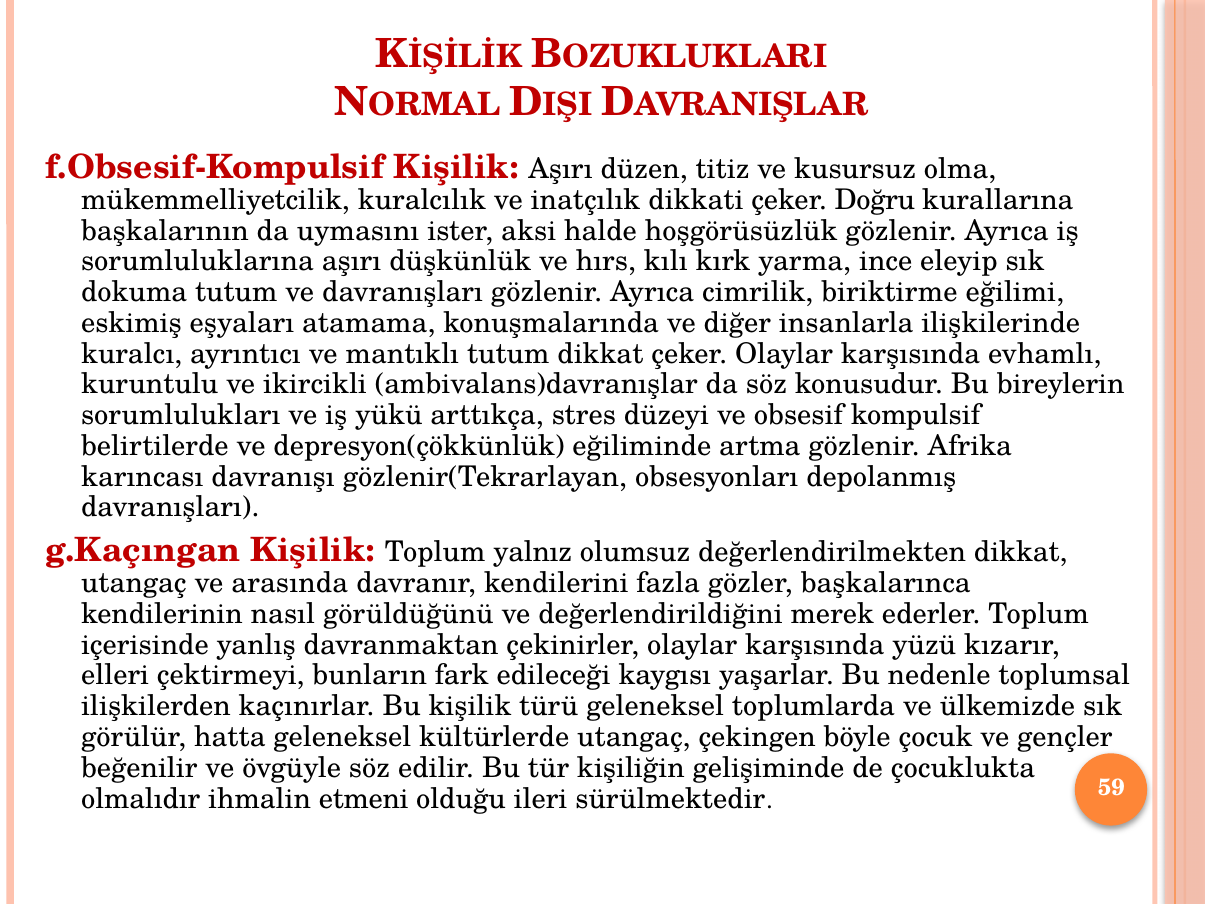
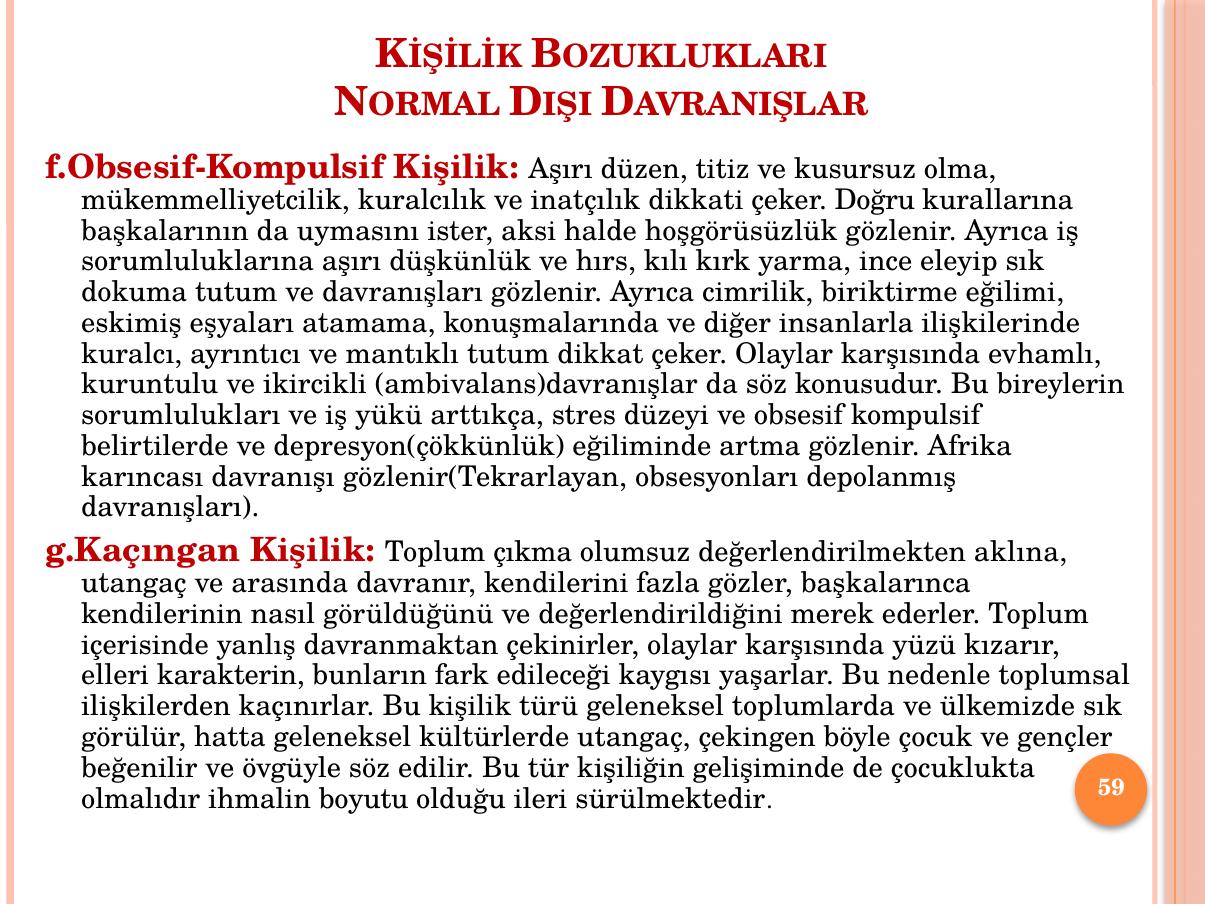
yalnız: yalnız -> çıkma (533, 552)
değerlendirilmekten dikkat: dikkat -> aklına (1021, 552)
çektirmeyi: çektirmeyi -> karakterin (231, 675)
etmeni: etmeni -> boyutu (364, 798)
